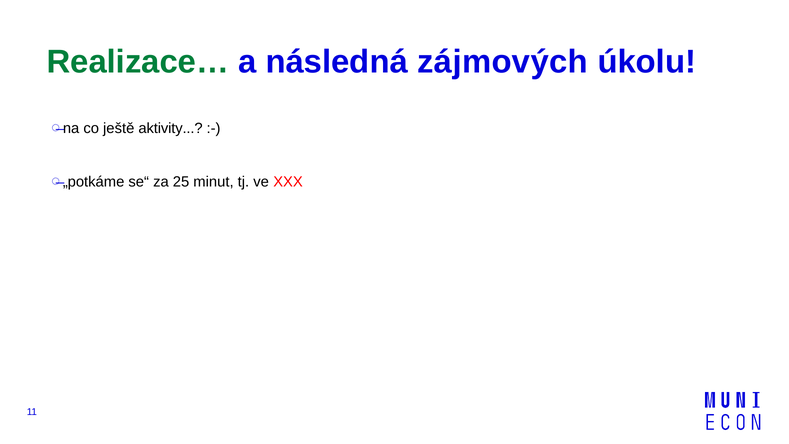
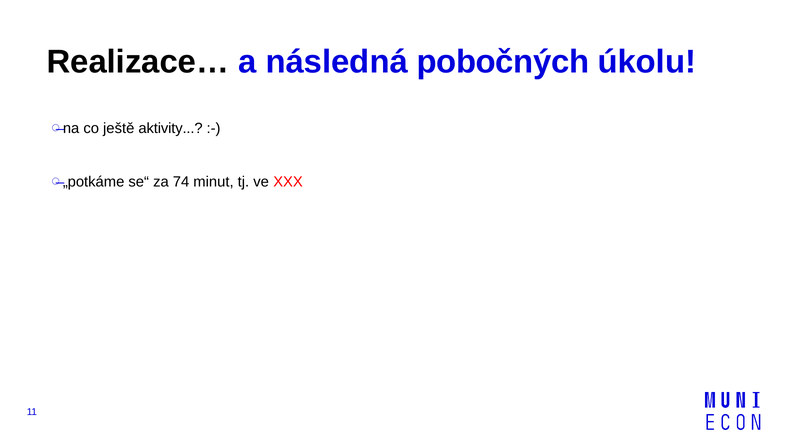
Realizace… colour: green -> black (138, 62)
zájmových: zájmových -> pobočných (503, 62)
25: 25 -> 74 (181, 182)
